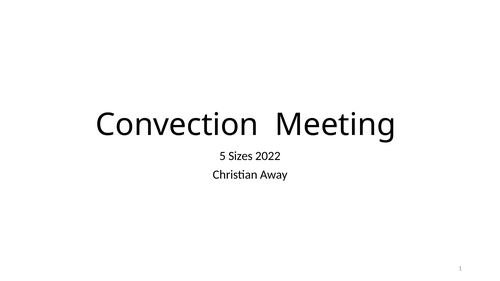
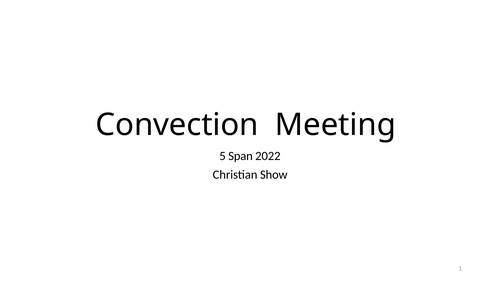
Sizes: Sizes -> Span (241, 156)
Away: Away -> Show (274, 175)
